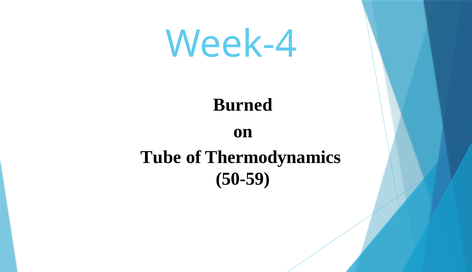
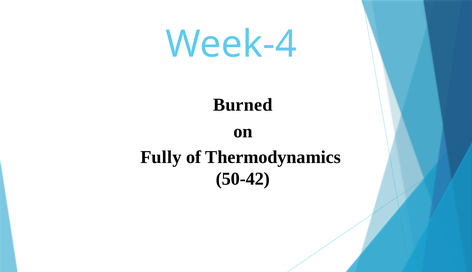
Tube: Tube -> Fully (161, 157)
50-59: 50-59 -> 50-42 (243, 179)
